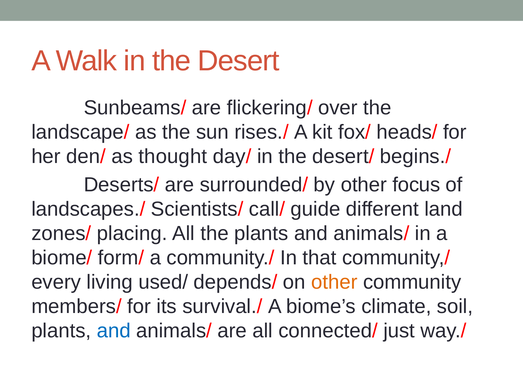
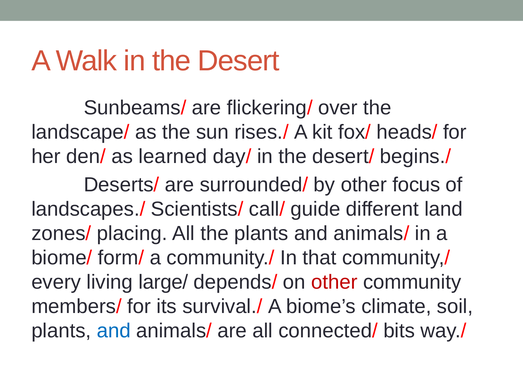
thought: thought -> learned (173, 156)
used/: used/ -> large/ (163, 282)
other colour: orange -> red (334, 282)
just: just -> bits (399, 331)
